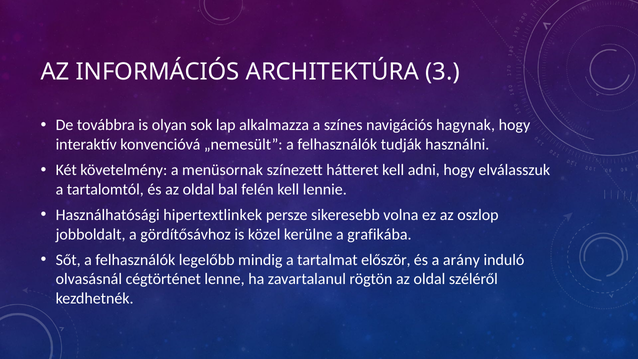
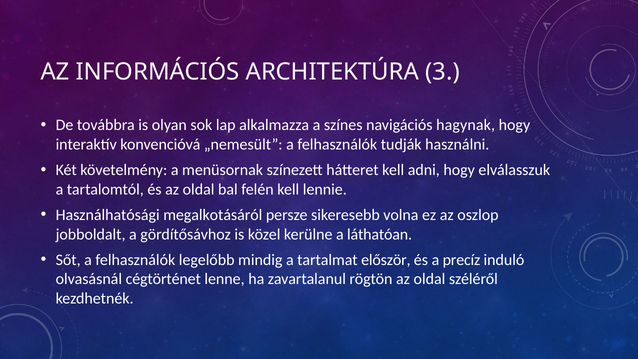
hipertextlinkek: hipertextlinkek -> megalkotásáról (213, 215)
grafikába: grafikába -> láthatóan (380, 234)
arány: arány -> precíz (462, 260)
